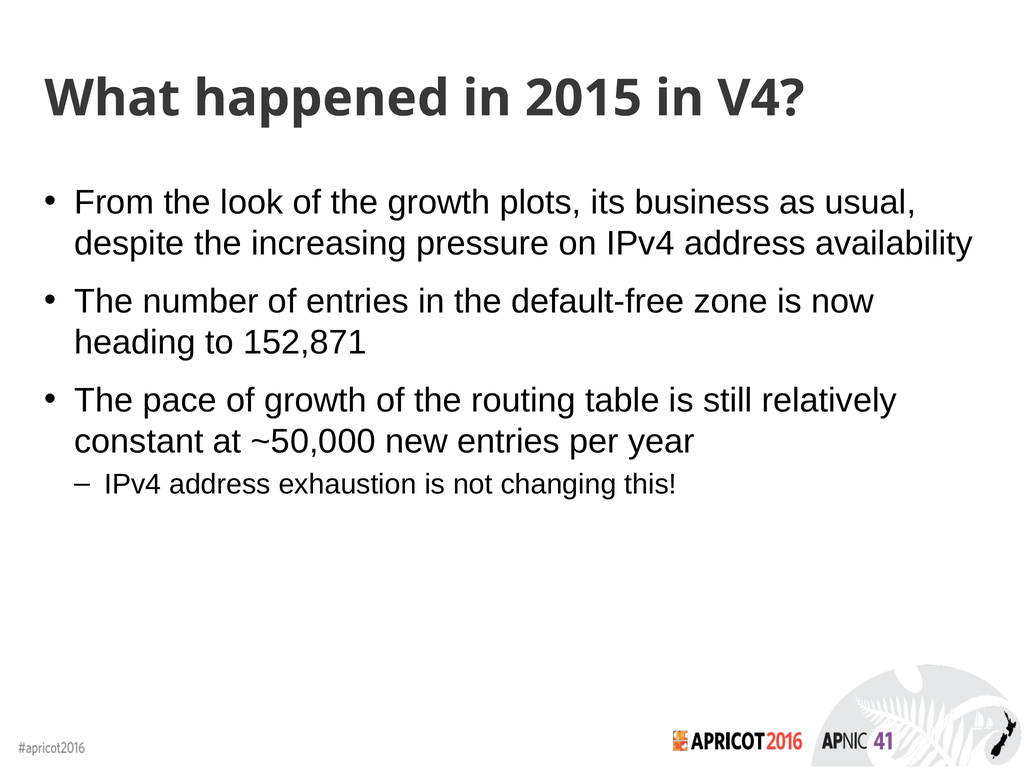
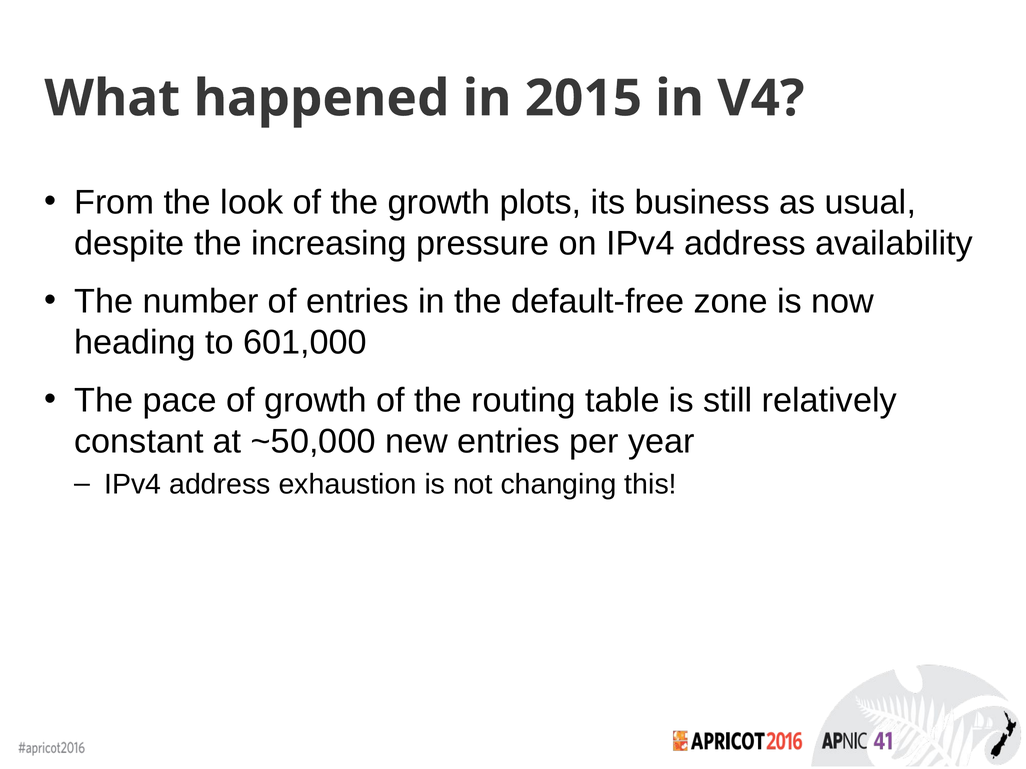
152,871: 152,871 -> 601,000 (305, 343)
